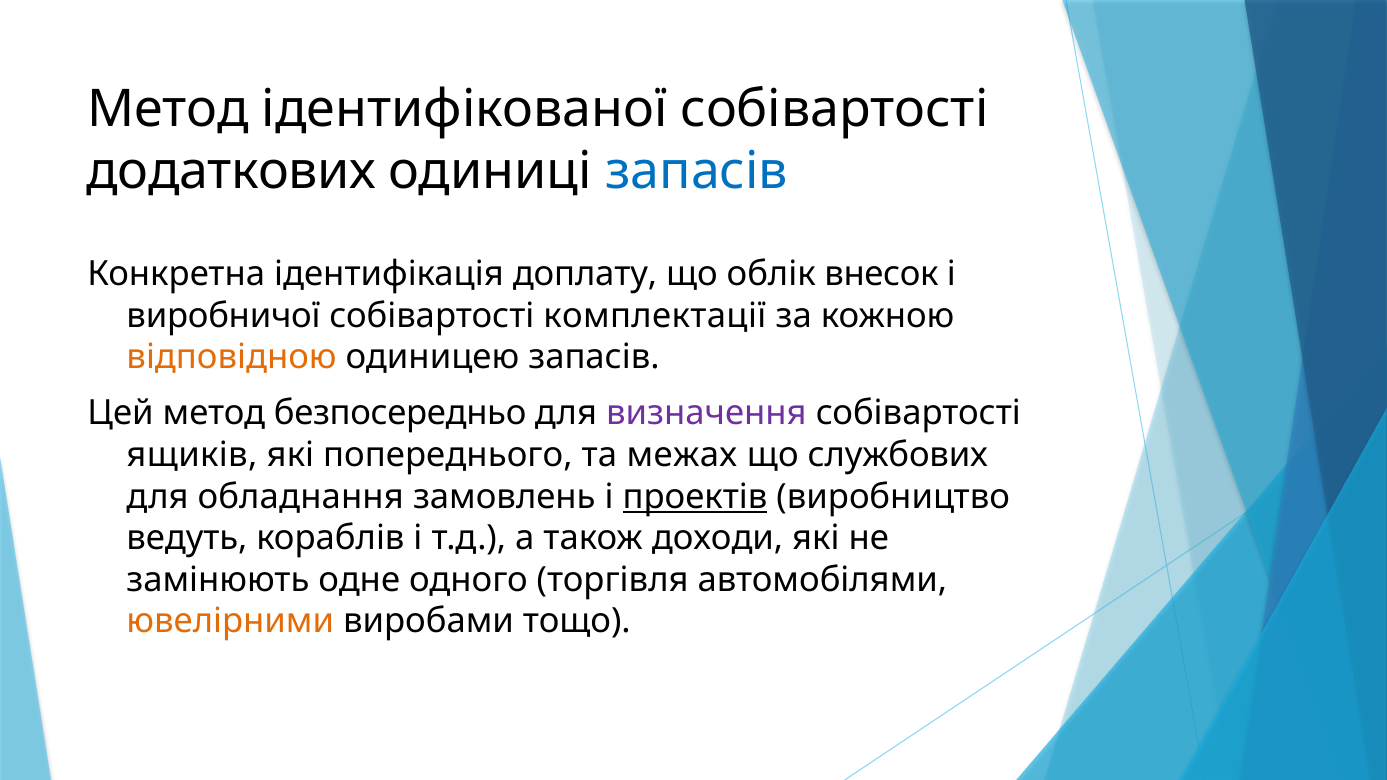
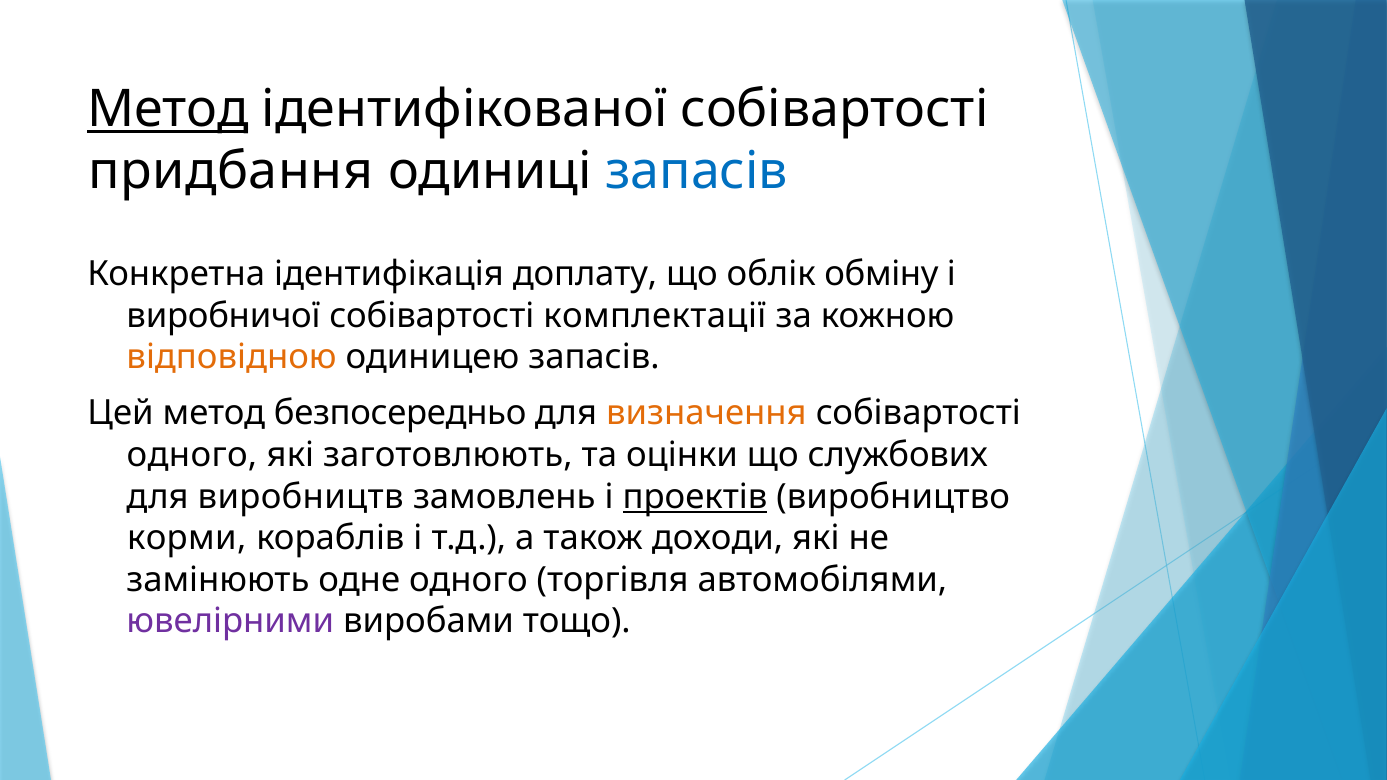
Метод underline: none -> present (168, 109)
додаткових: додаткових -> придбання (231, 172)
внесок: внесок -> обміну (881, 274)
визначення colour: purple -> orange (706, 414)
ящиків: ящиків -> одного (192, 455)
попереднього: попереднього -> заготовлюють (448, 455)
межах: межах -> оцінки (682, 455)
обладнання: обладнання -> виробництв (301, 497)
ведуть: ведуть -> корми (187, 538)
ювелiрними colour: orange -> purple (230, 622)
